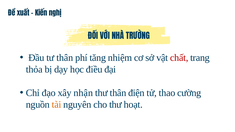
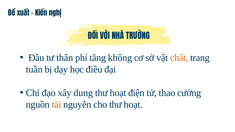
nhiệm: nhiệm -> không (120, 58)
chất colour: red -> orange (179, 58)
thỏa: thỏa -> tuần (34, 69)
nhận: nhận -> dung (83, 93)
thân: thân -> hoạt (118, 93)
